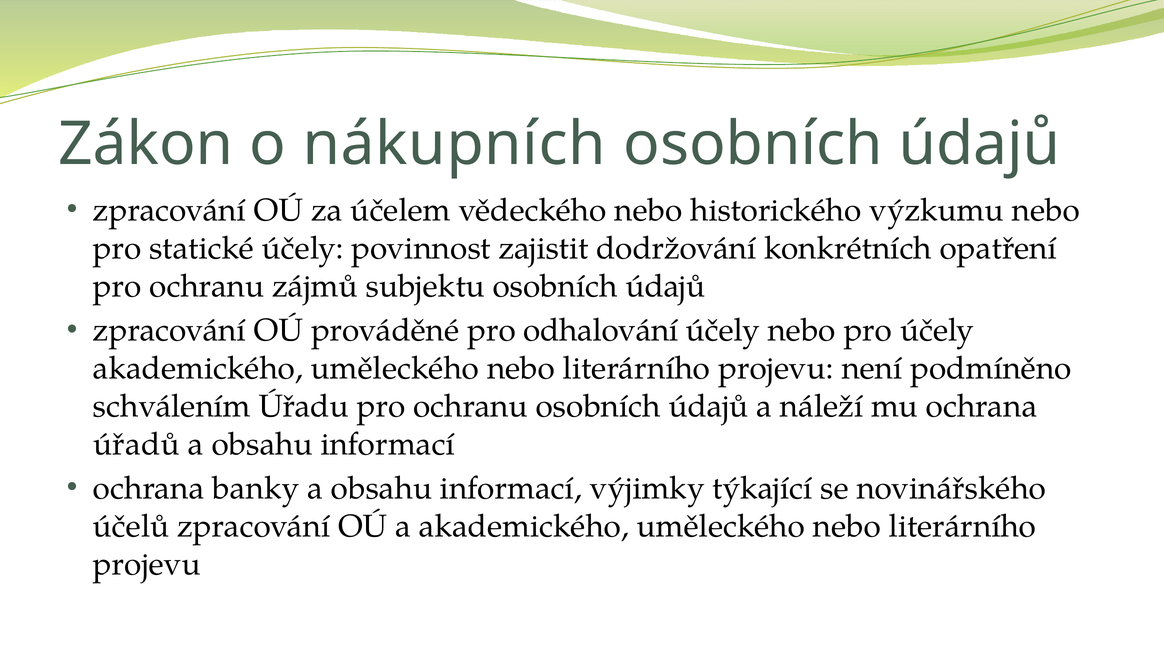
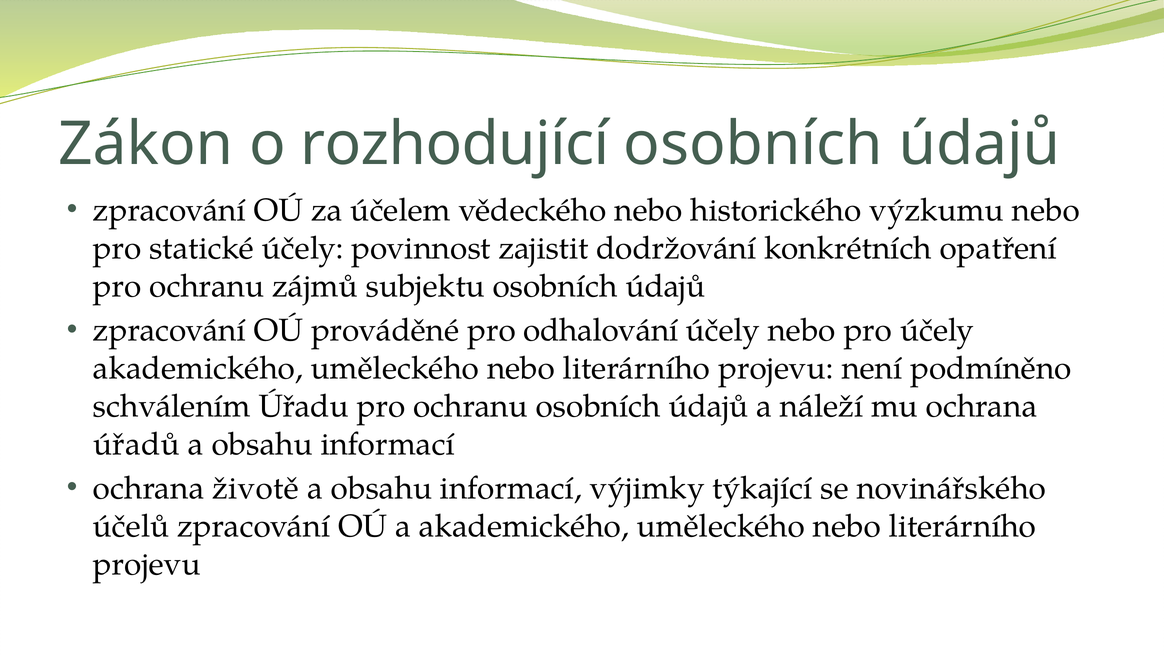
nákupních: nákupních -> rozhodující (455, 144)
banky: banky -> životě (256, 488)
